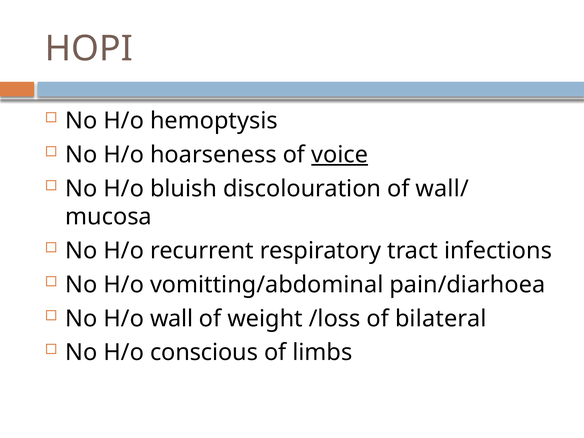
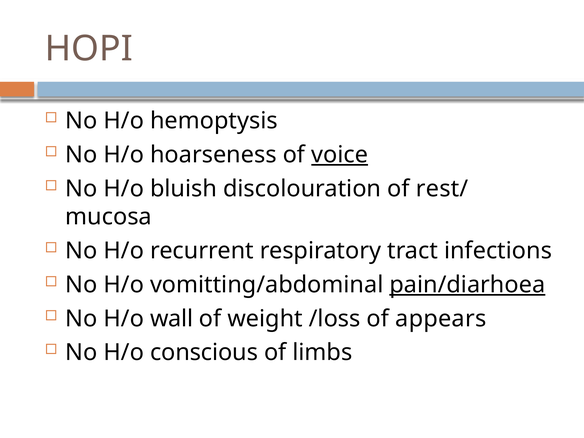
wall/: wall/ -> rest/ (442, 189)
pain/diarhoea underline: none -> present (467, 285)
bilateral: bilateral -> appears (441, 319)
